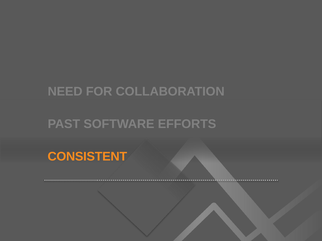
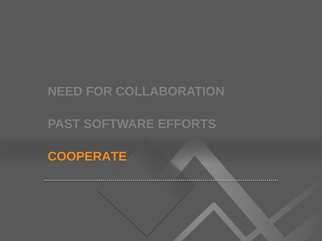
CONSISTENT: CONSISTENT -> COOPERATE (87, 157)
